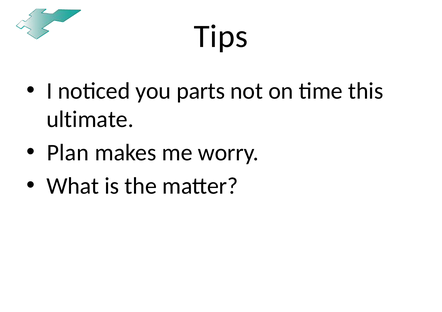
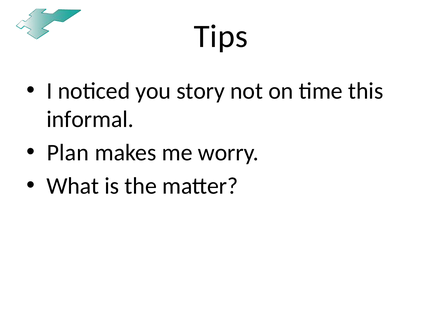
parts: parts -> story (201, 91)
ultimate: ultimate -> informal (90, 119)
